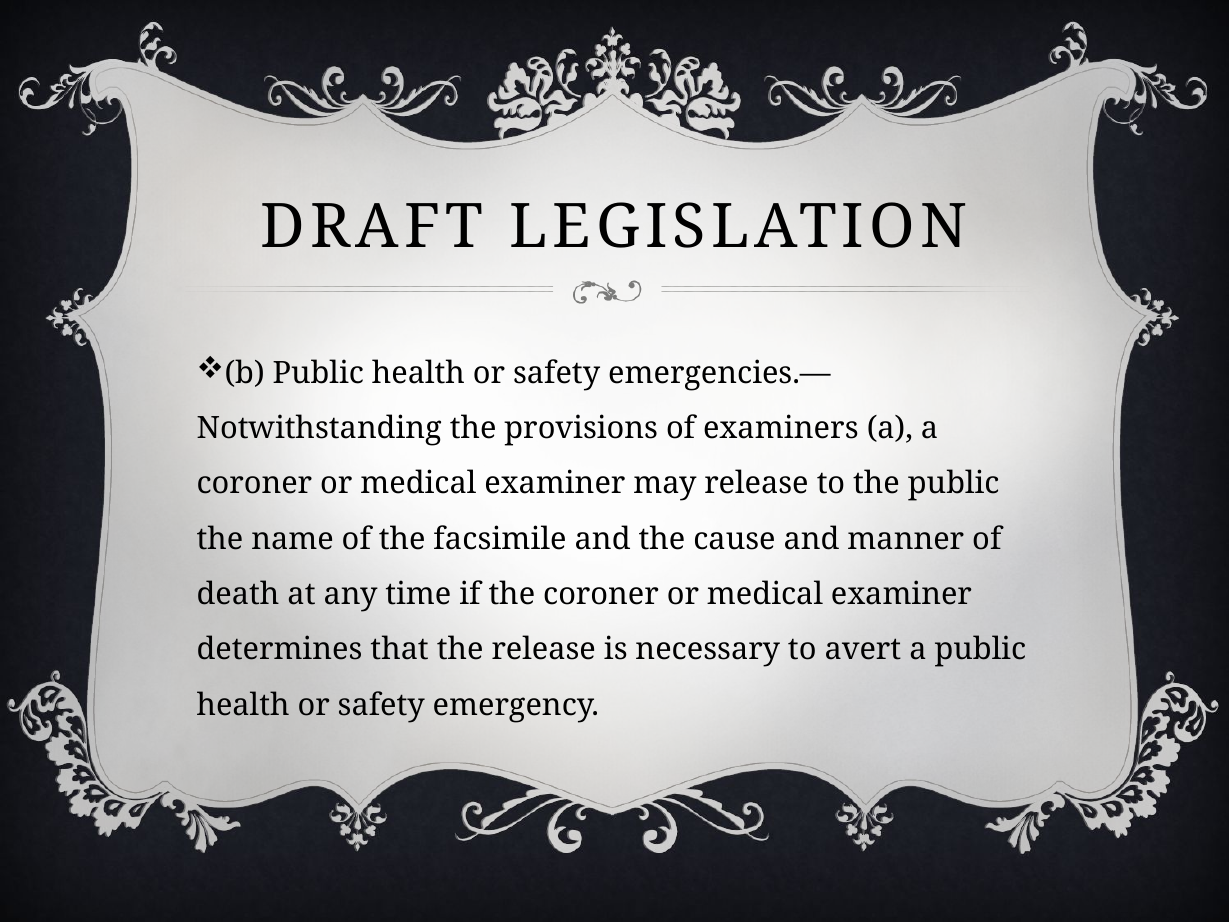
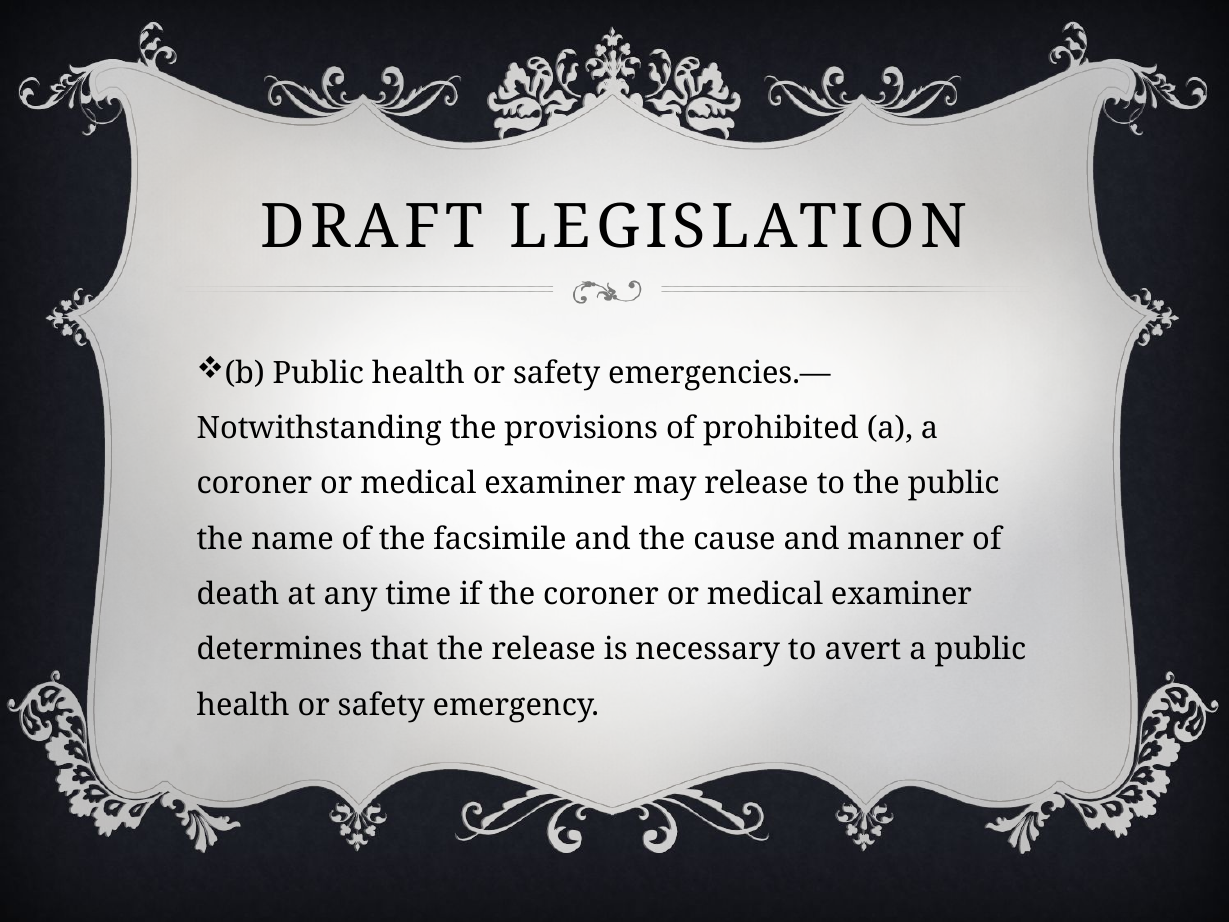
examiners: examiners -> prohibited (781, 428)
